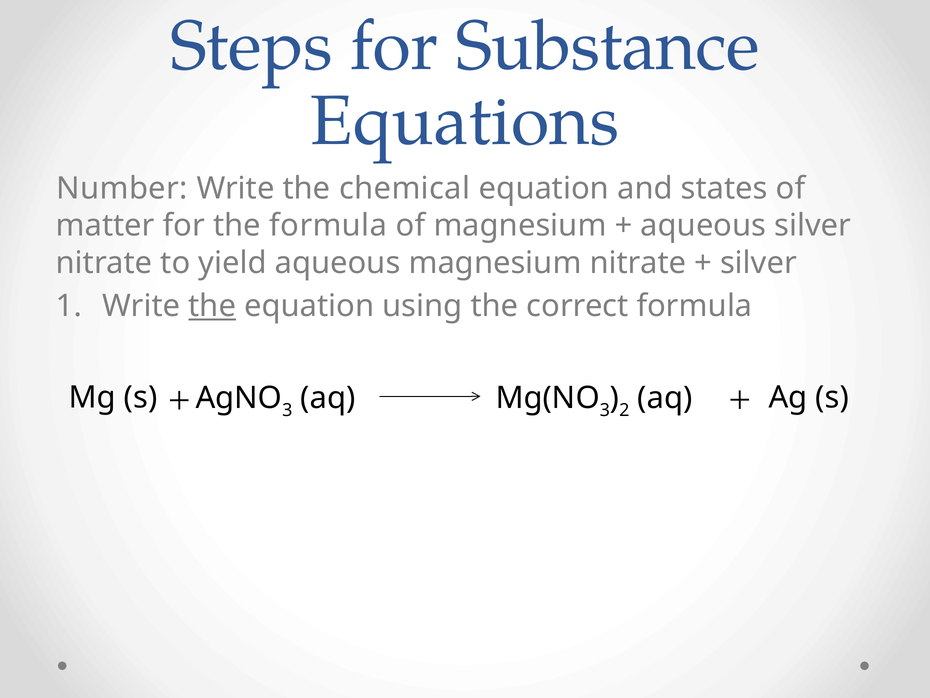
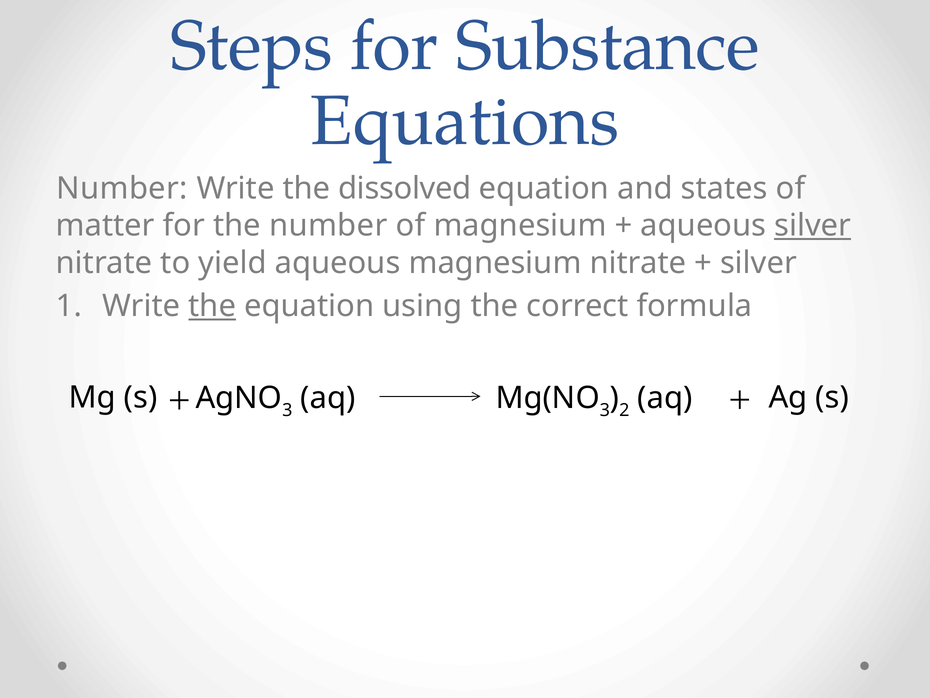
chemical: chemical -> dissolved (405, 188)
the formula: formula -> number (328, 225)
silver underline: none -> present (813, 225)
